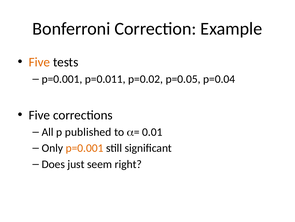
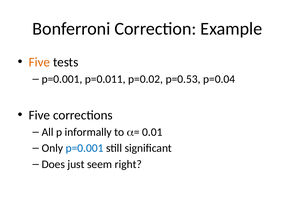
p=0.05: p=0.05 -> p=0.53 (183, 79)
published: published -> informally (88, 132)
p=0.001 colour: orange -> blue (85, 148)
